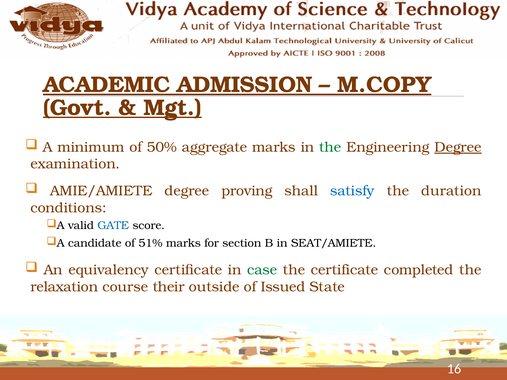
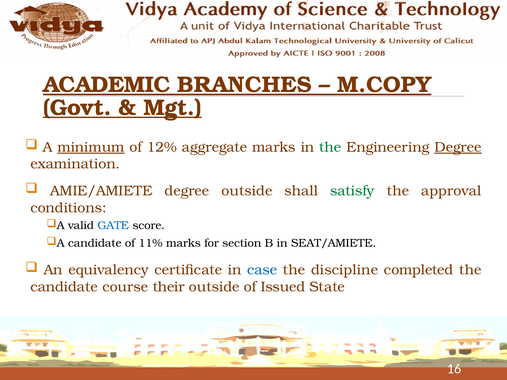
ADMISSION: ADMISSION -> BRANCHES (245, 85)
minimum underline: none -> present (91, 147)
50%: 50% -> 12% (162, 147)
degree proving: proving -> outside (247, 191)
satisfy colour: blue -> green (352, 191)
duration: duration -> approval (451, 191)
51%: 51% -> 11% (150, 243)
case colour: green -> blue (262, 270)
the certificate: certificate -> discipline (345, 270)
relaxation: relaxation -> candidate (64, 287)
